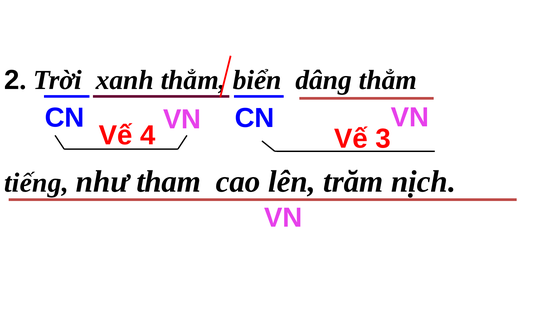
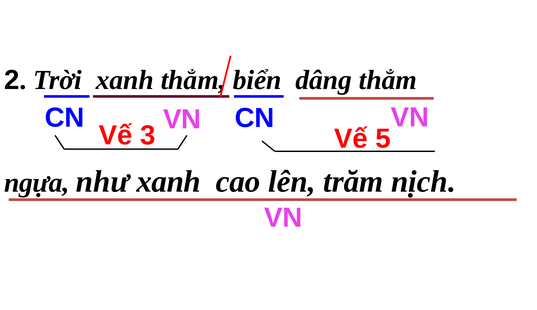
4: 4 -> 3 (148, 135)
3: 3 -> 5 (383, 139)
tiếng: tiếng -> ngựa (37, 183)
như tham: tham -> xanh (169, 182)
